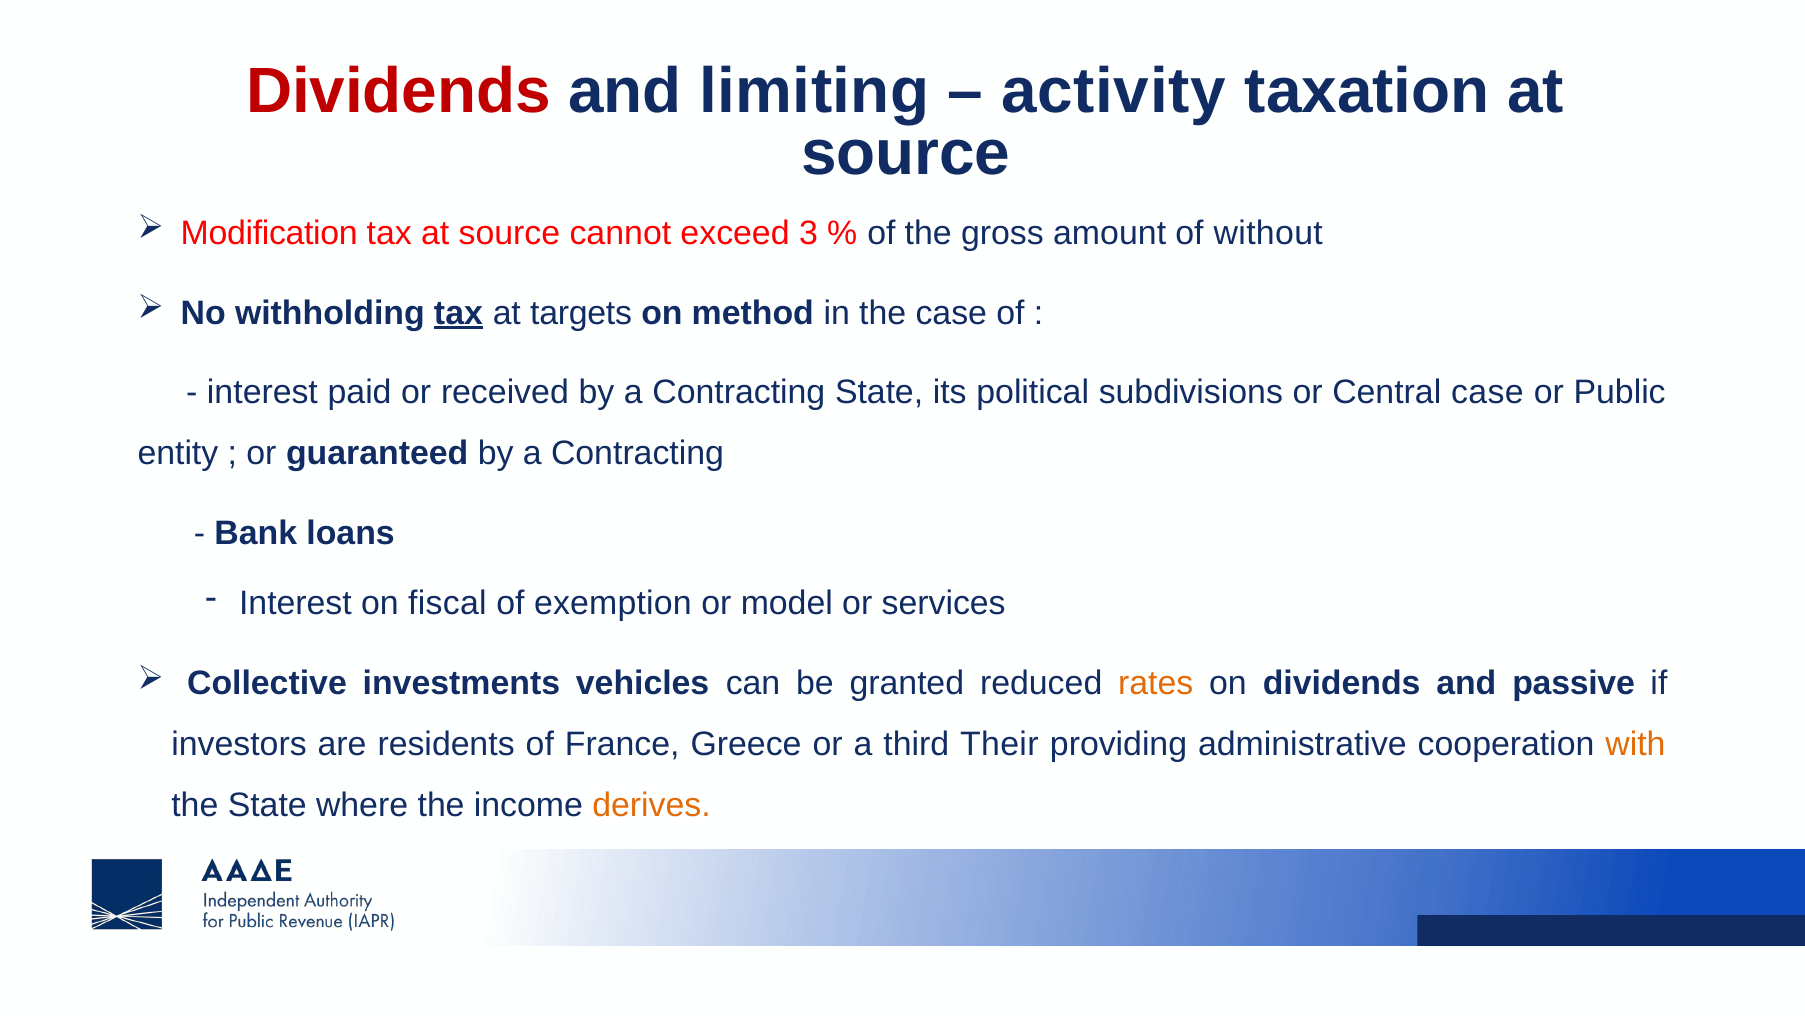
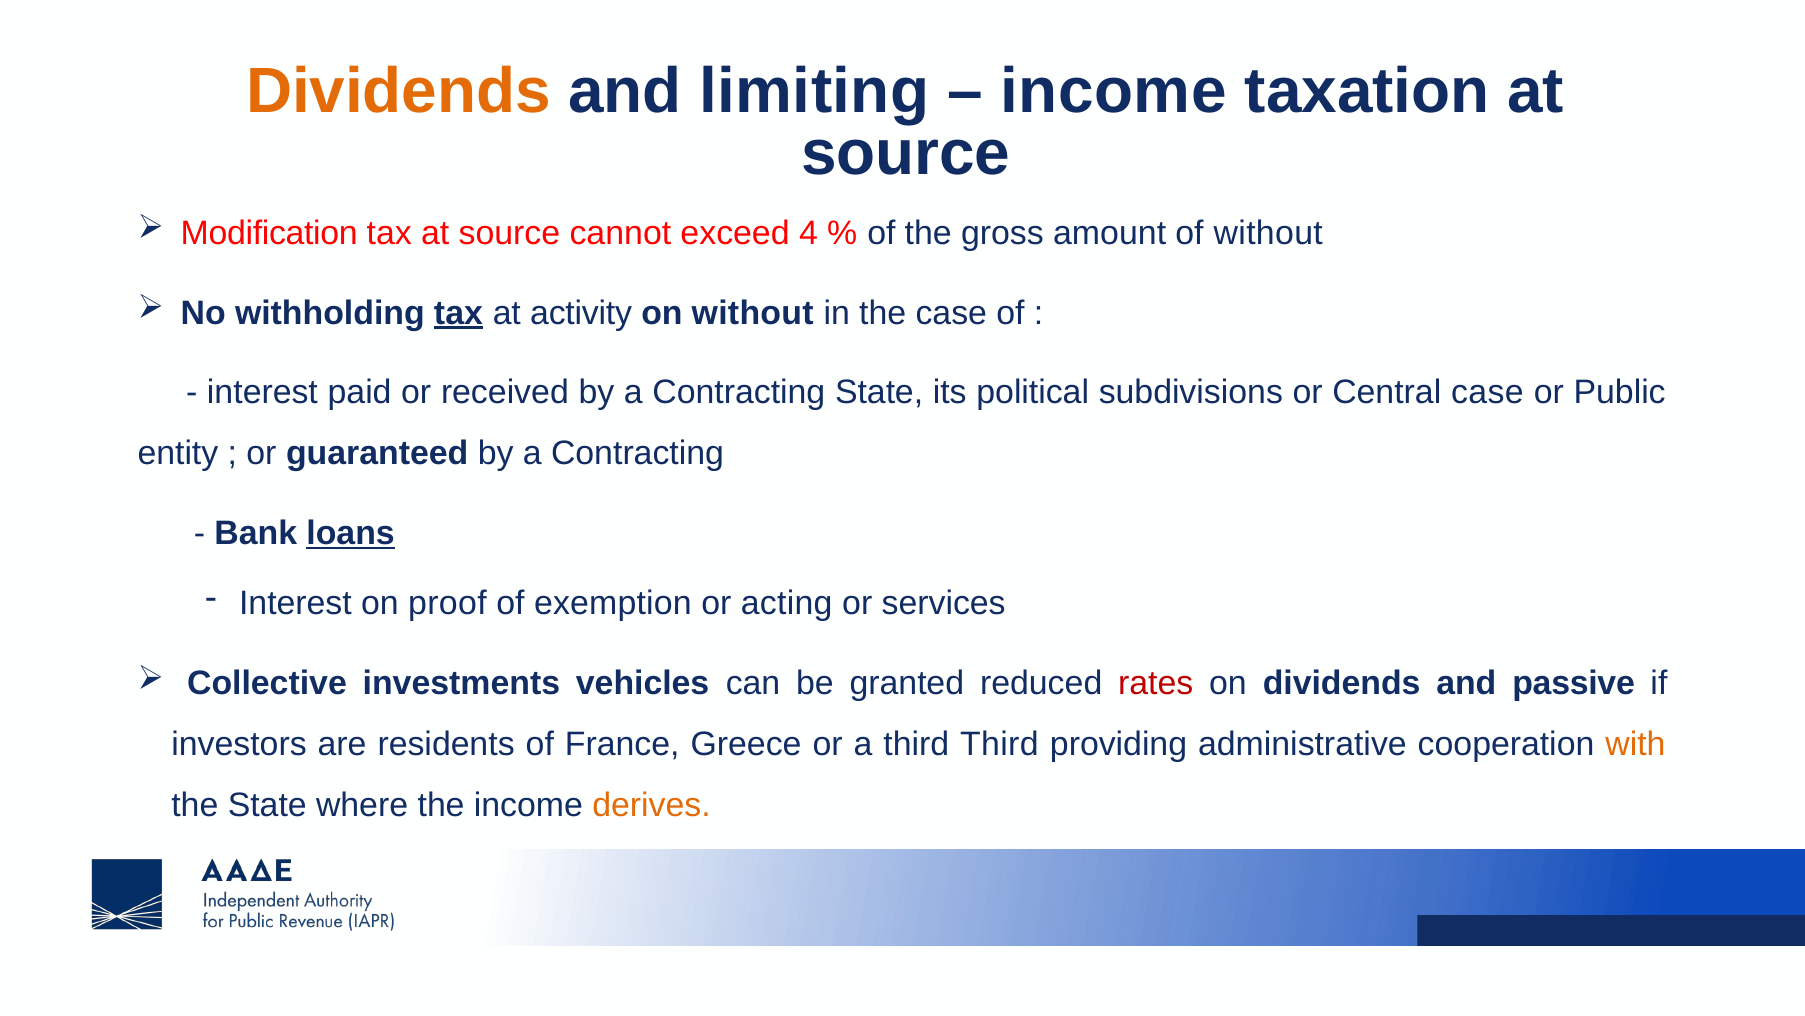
Dividends colour: red -> orange (398, 91)
activity: activity -> income (1114, 91)
3: 3 -> 4 (808, 233)
targets: targets -> activity (581, 313)
on method: method -> without (753, 313)
loans underline: none -> present (351, 533)
fiscal: fiscal -> proof (447, 603)
model: model -> acting (787, 603)
rates colour: orange -> red (1156, 683)
third Their: Their -> Third (999, 744)
